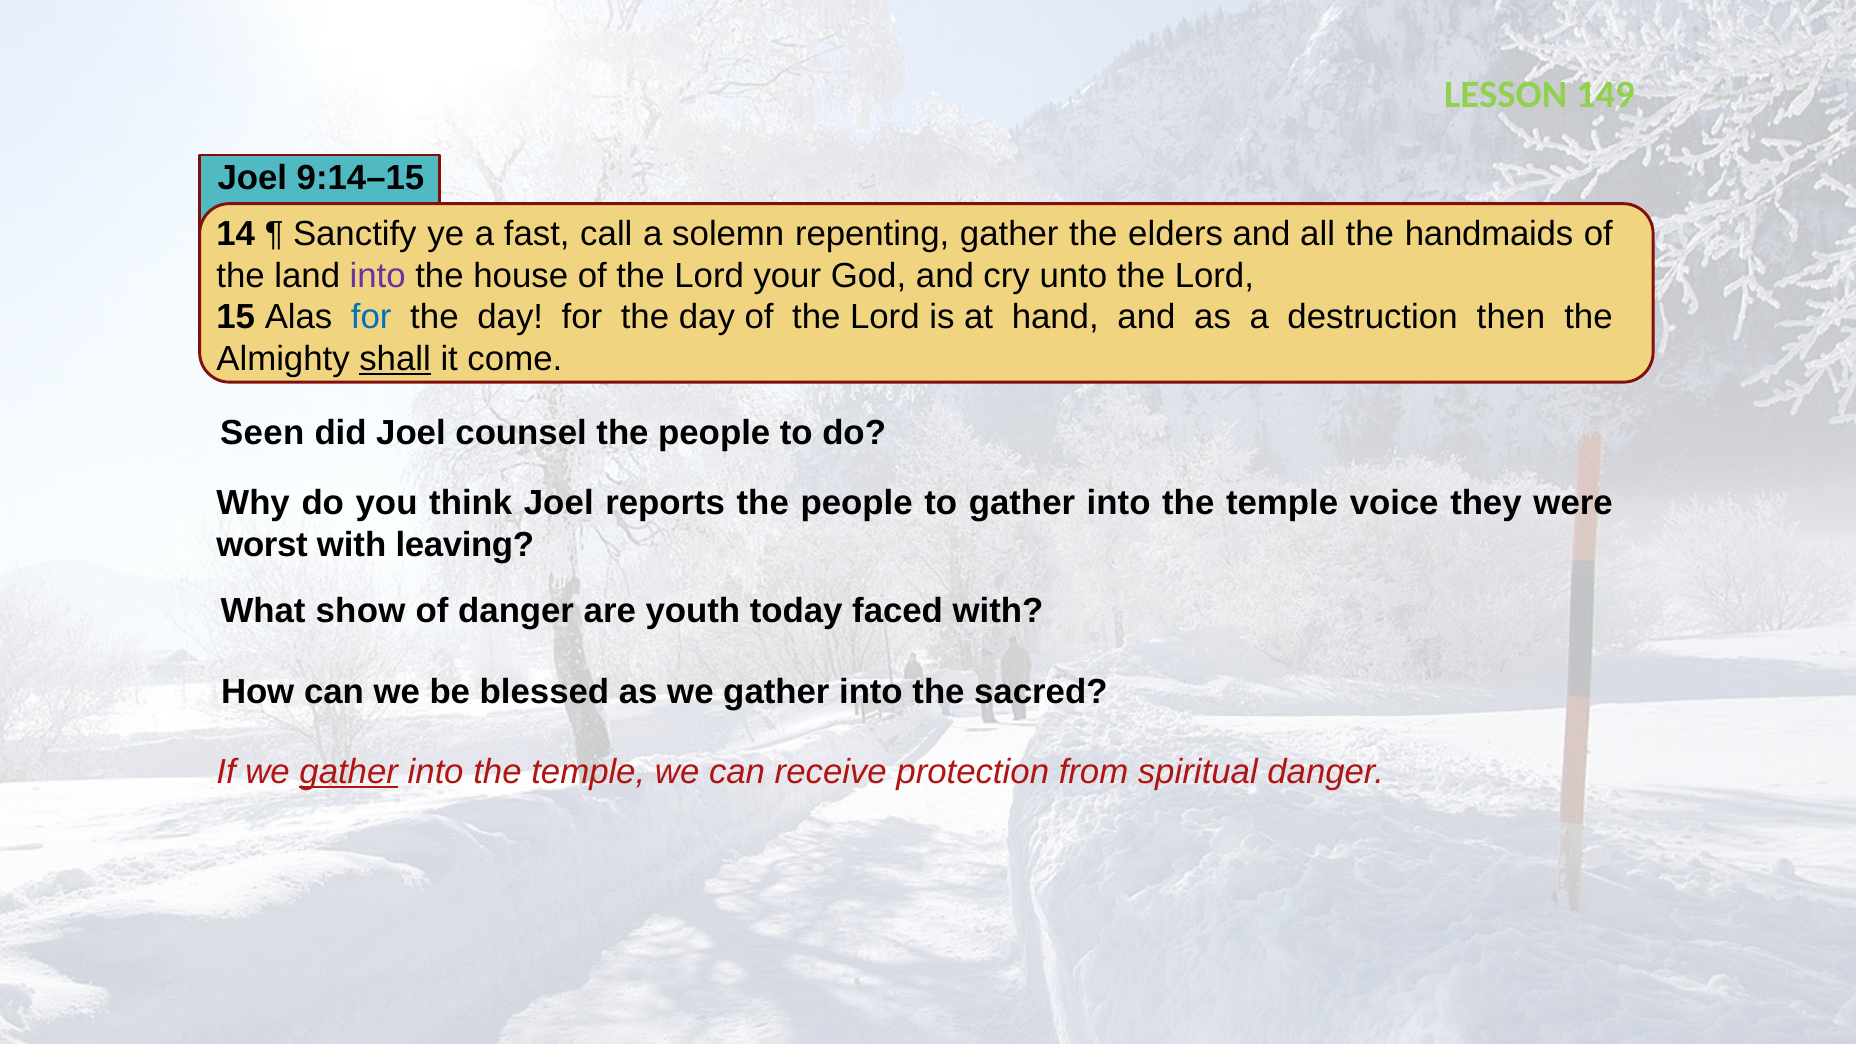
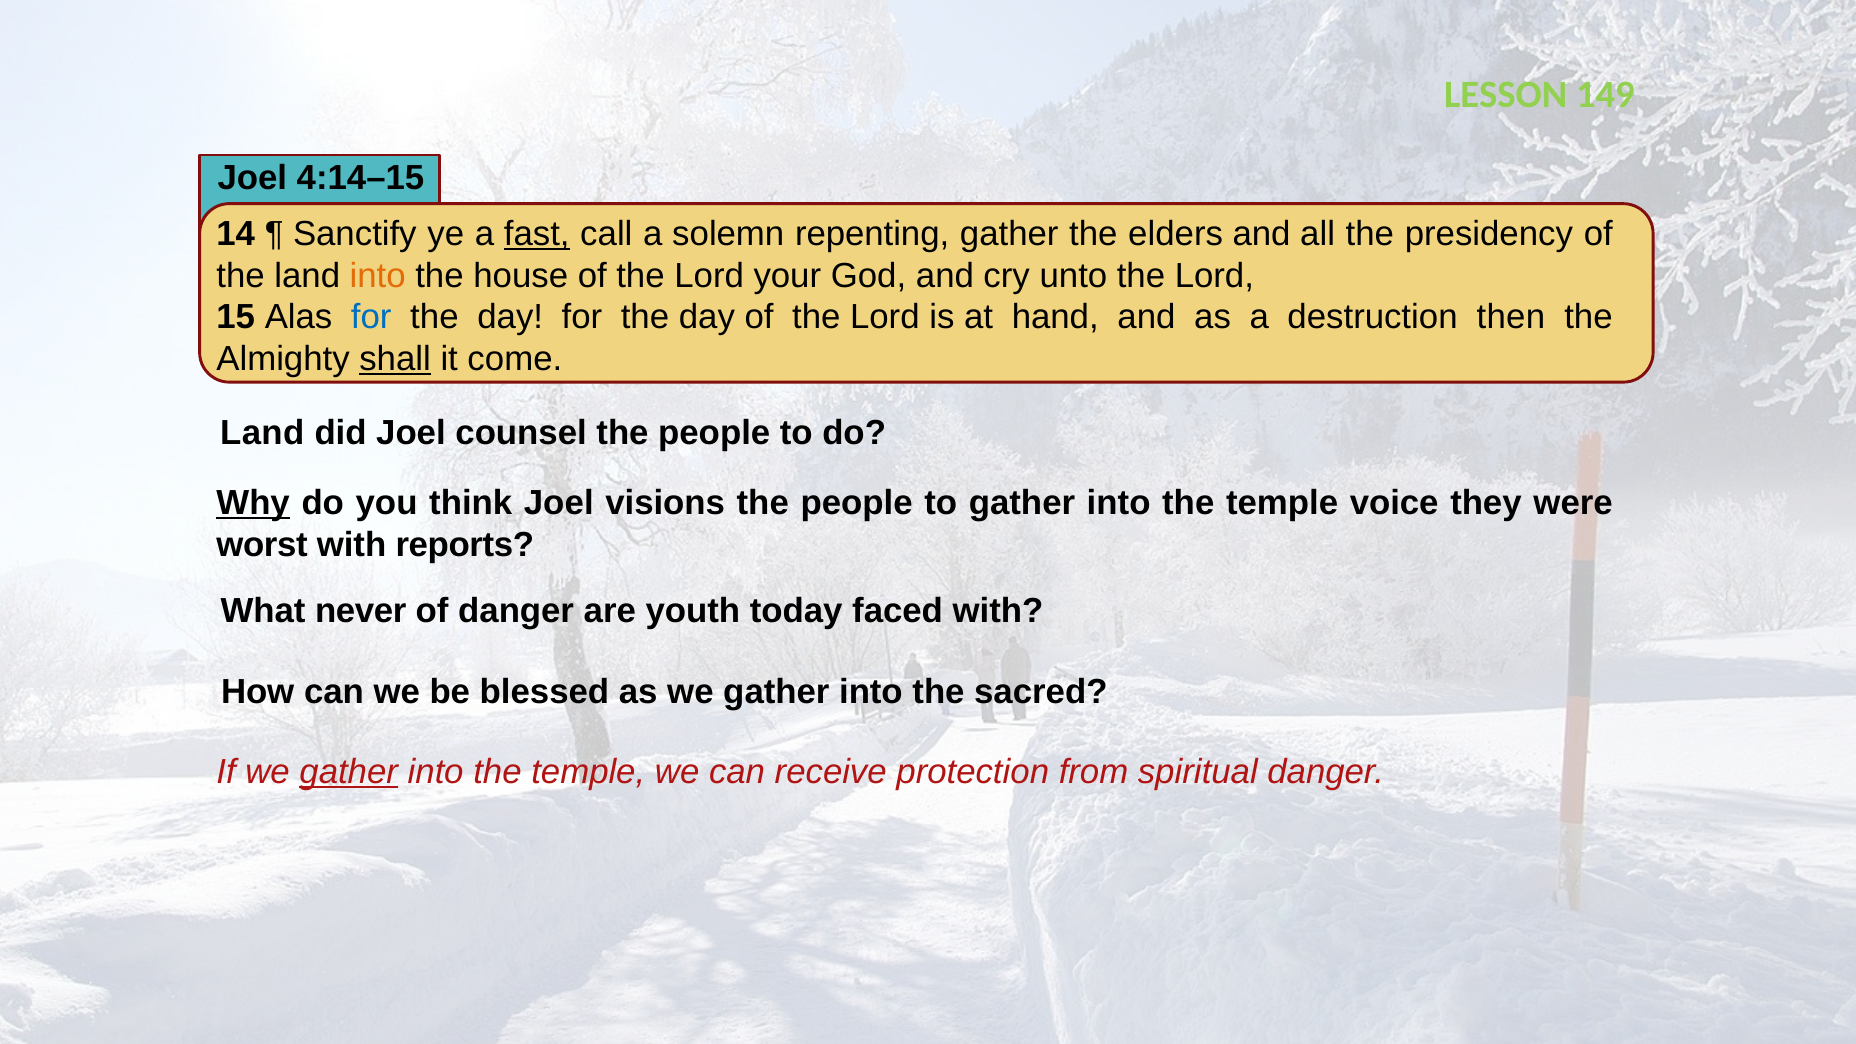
9:14–15: 9:14–15 -> 4:14–15 (360, 178)
fast underline: none -> present (537, 234)
handmaids: handmaids -> presidency (1489, 234)
into colour: purple -> orange (378, 276)
Seen: Seen -> Land (262, 433)
Why underline: none -> present (253, 503)
reports: reports -> visions (665, 503)
leaving: leaving -> reports (465, 545)
show: show -> never (361, 611)
